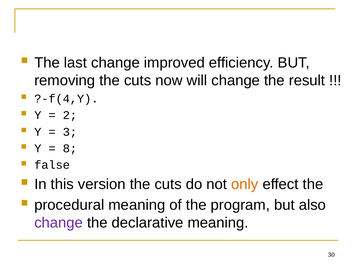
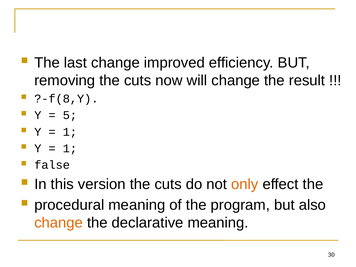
?-f(4,Y: ?-f(4,Y -> ?-f(8,Y (66, 99)
2: 2 -> 5 (70, 115)
3: 3 -> 1 (70, 132)
8: 8 -> 1 (70, 148)
change colour: purple -> orange (59, 223)
